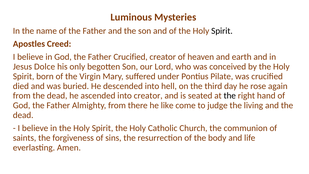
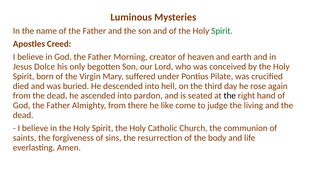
Spirit colour: black -> green (222, 31)
Father Crucified: Crucified -> Morning (130, 57)
into creator: creator -> pardon (148, 96)
